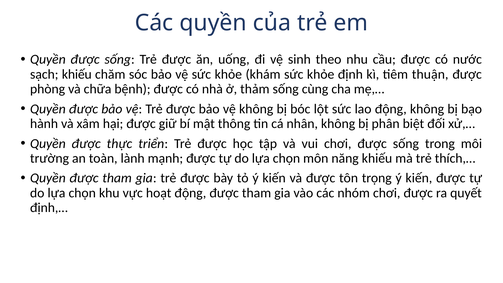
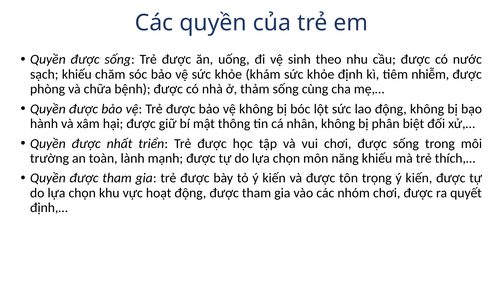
thuận: thuận -> nhiễm (430, 74)
thực: thực -> nhất (120, 143)
